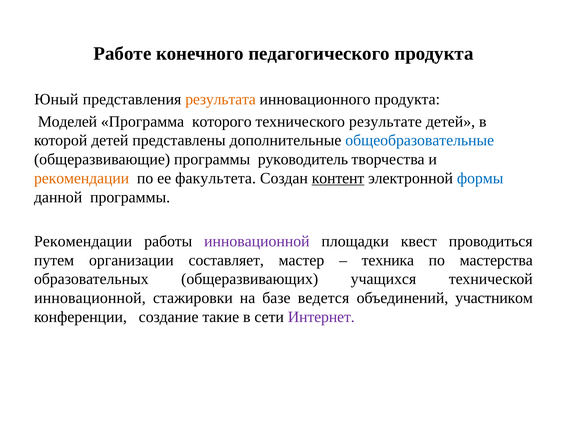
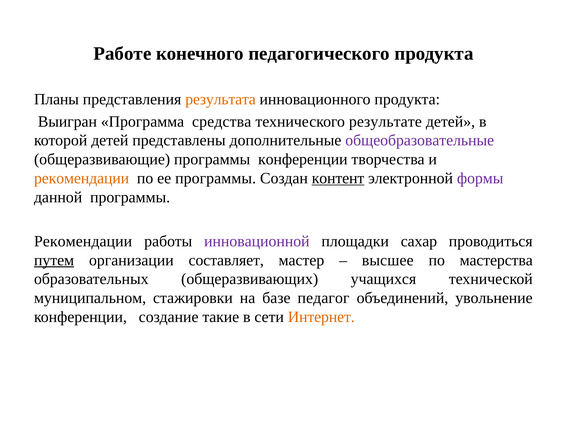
Юный: Юный -> Планы (56, 99)
Моделей: Моделей -> Выигран (67, 122)
которого: которого -> средства (222, 122)
общеобразовательные colour: blue -> purple (420, 140)
программы руководитель: руководитель -> конференции (303, 159)
ее факультета: факультета -> программы (216, 178)
формы colour: blue -> purple (480, 178)
квест: квест -> сахар (419, 241)
путем underline: none -> present (54, 260)
техника: техника -> высшее (388, 260)
инновационной: инновационной -> муниципальном (90, 298)
ведется: ведется -> педагог (324, 298)
участником: участником -> увольнение (494, 298)
Интернет colour: purple -> orange (321, 317)
